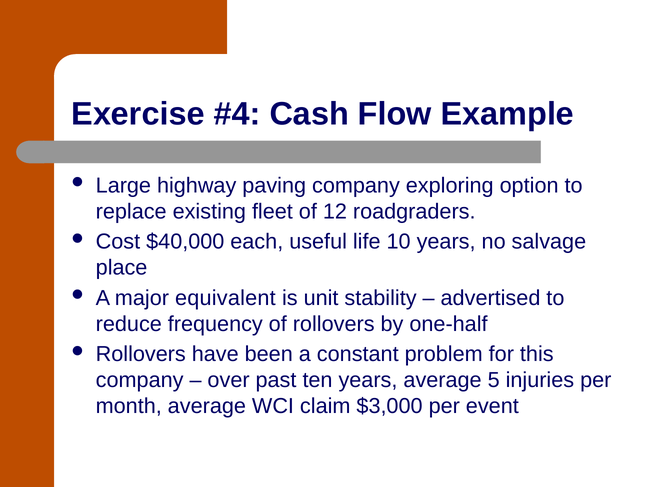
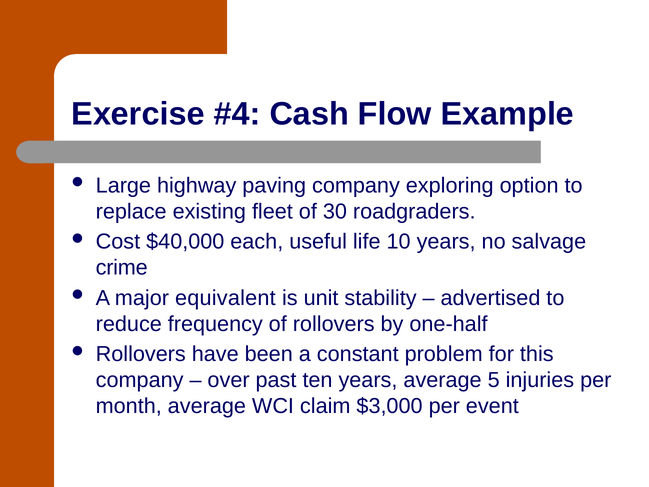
12: 12 -> 30 (335, 211)
place: place -> crime (122, 268)
